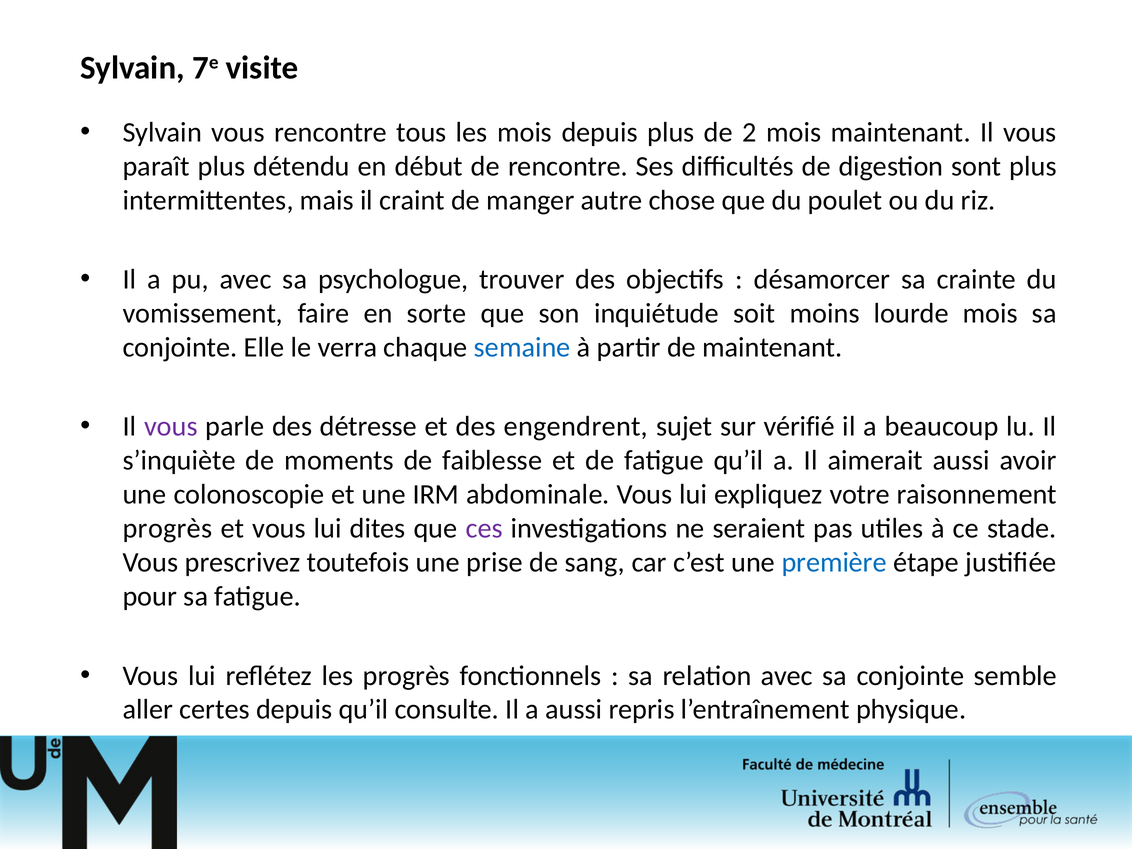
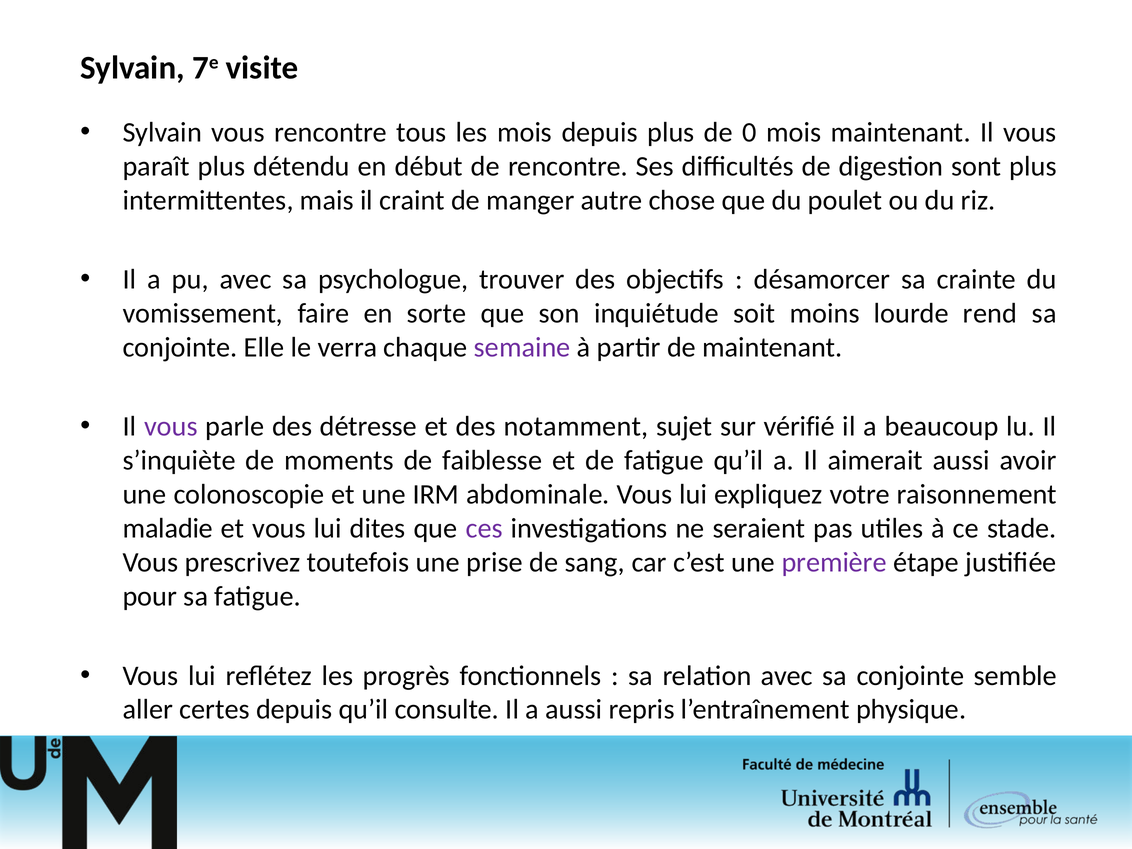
2: 2 -> 0 (749, 132)
lourde mois: mois -> rend (990, 313)
semaine colour: blue -> purple (522, 347)
engendrent: engendrent -> notamment (576, 427)
progrès: progrès -> maladie (168, 529)
première colour: blue -> purple (834, 562)
